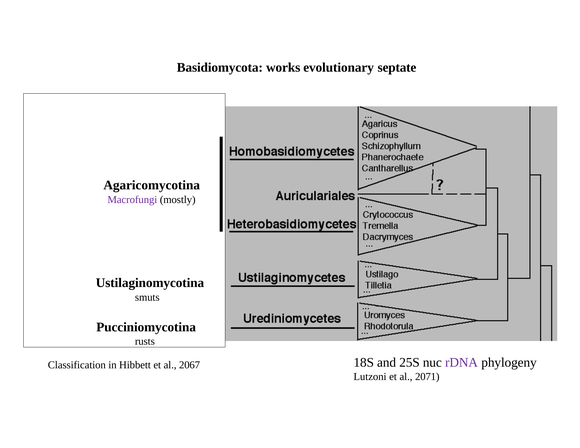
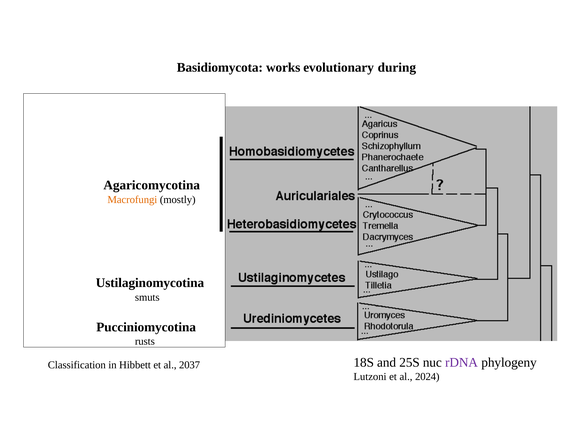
septate: septate -> during (397, 68)
Macrofungi colour: purple -> orange (132, 200)
2067: 2067 -> 2037 (190, 365)
2071: 2071 -> 2024 (427, 377)
